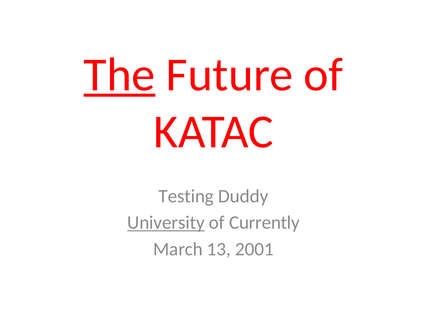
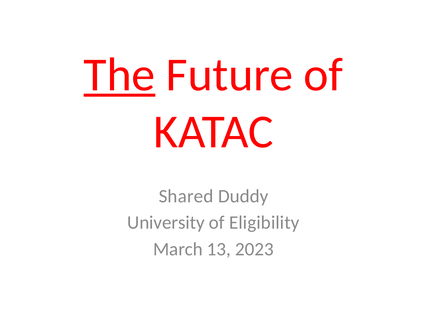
Testing: Testing -> Shared (186, 196)
University underline: present -> none (166, 223)
Currently: Currently -> Eligibility (264, 223)
2001: 2001 -> 2023 (255, 249)
